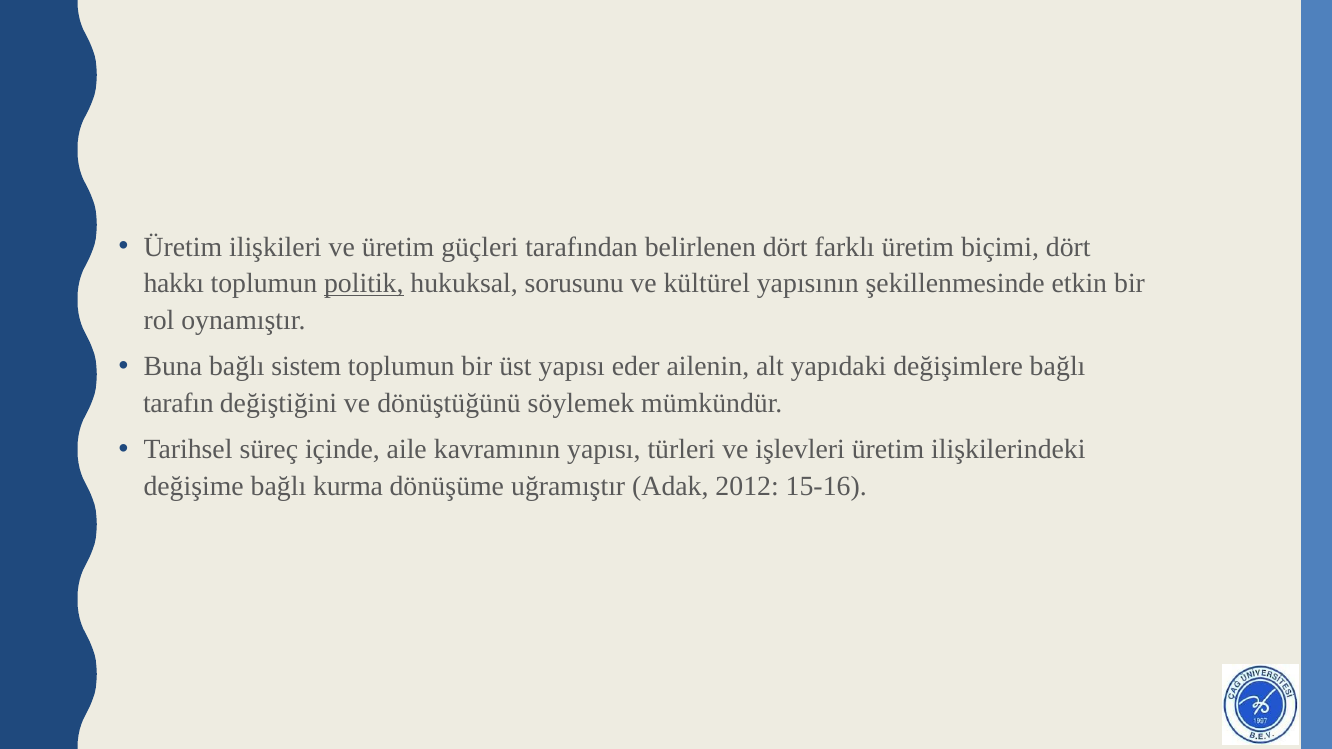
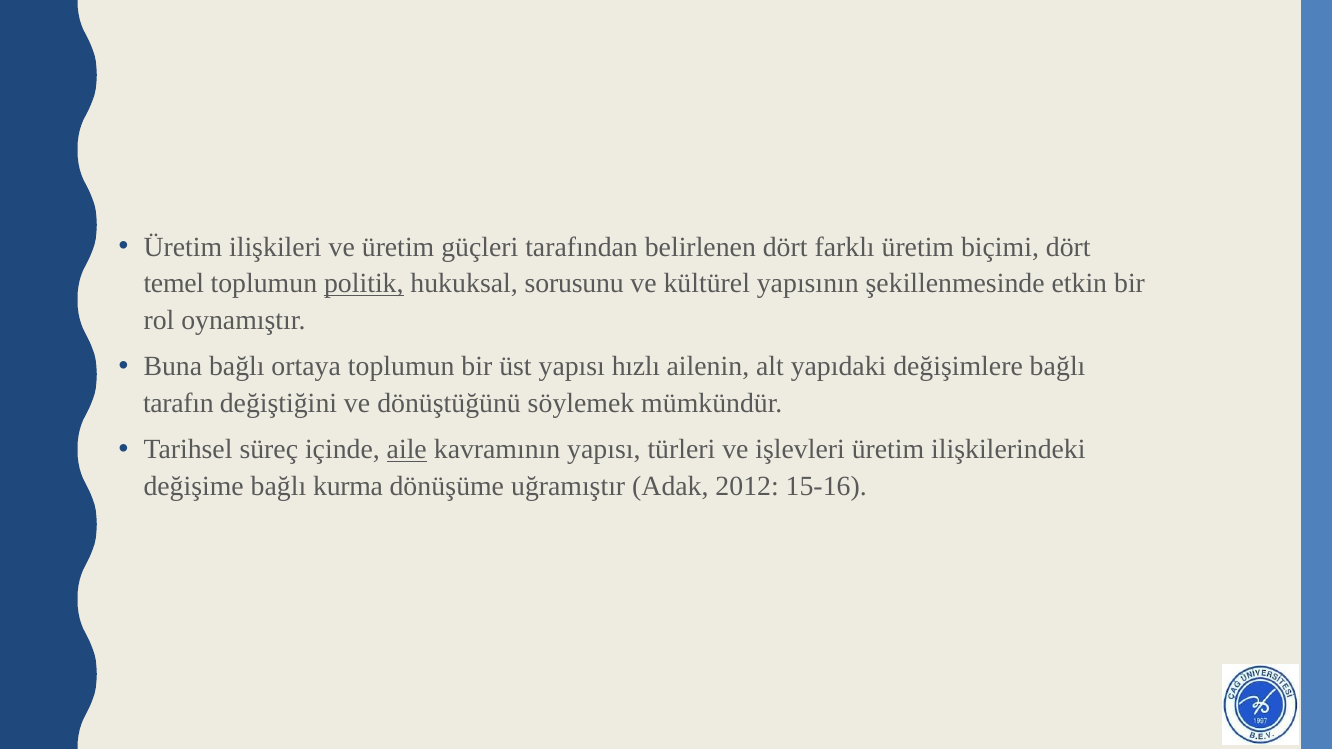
hakkı: hakkı -> temel (174, 284)
sistem: sistem -> ortaya (306, 367)
eder: eder -> hızlı (636, 367)
aile underline: none -> present (407, 450)
